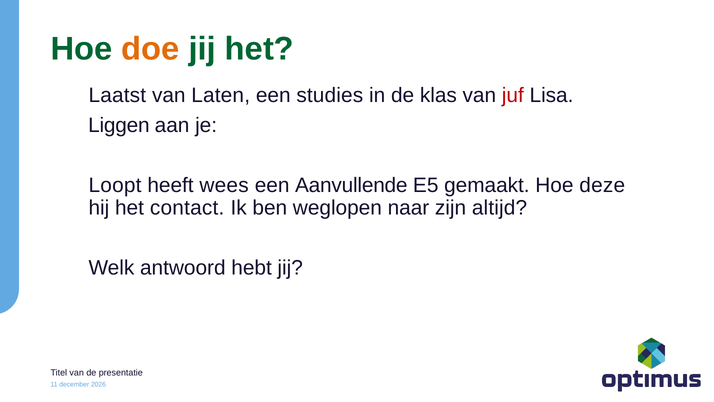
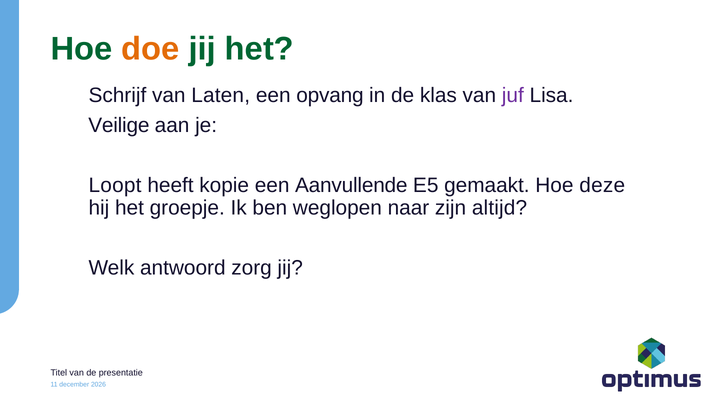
Laatst: Laatst -> Schrijf (117, 95)
studies: studies -> opvang (330, 95)
juf colour: red -> purple (513, 95)
Liggen: Liggen -> Veilige (119, 125)
wees: wees -> kopie (224, 185)
contact: contact -> groepje (187, 208)
hebt: hebt -> zorg (252, 268)
